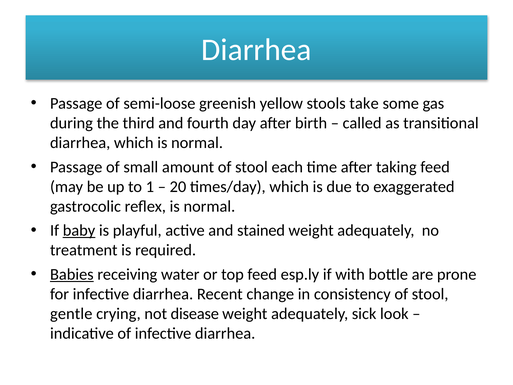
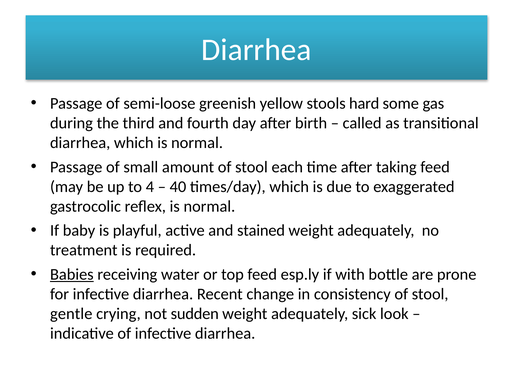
take: take -> hard (364, 103)
1: 1 -> 4 (150, 186)
20: 20 -> 40 (178, 186)
baby underline: present -> none (79, 230)
disease: disease -> sudden (195, 314)
